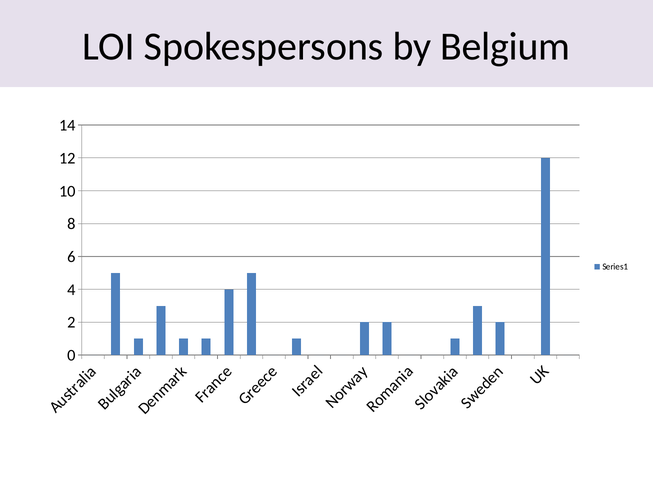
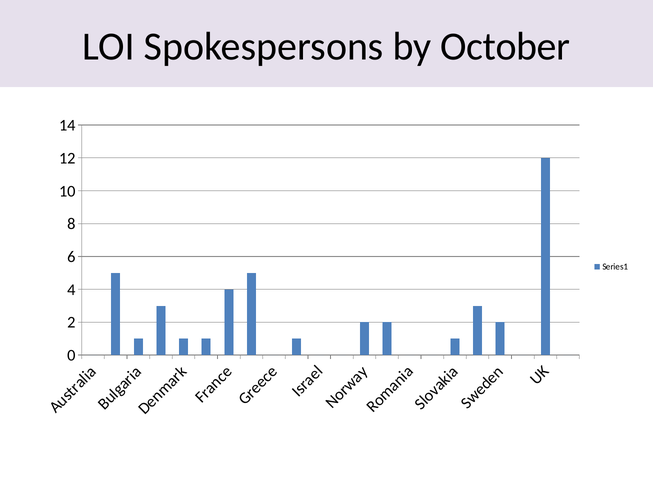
Belgium: Belgium -> October (505, 46)
